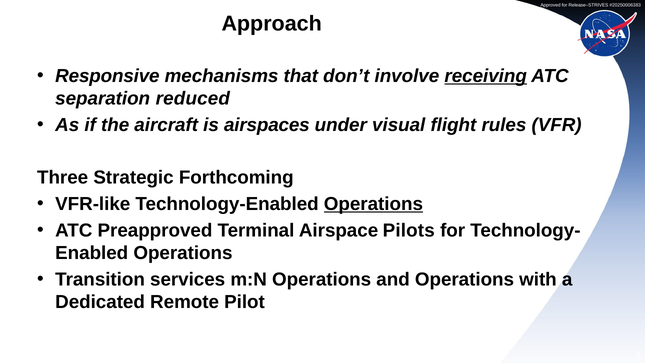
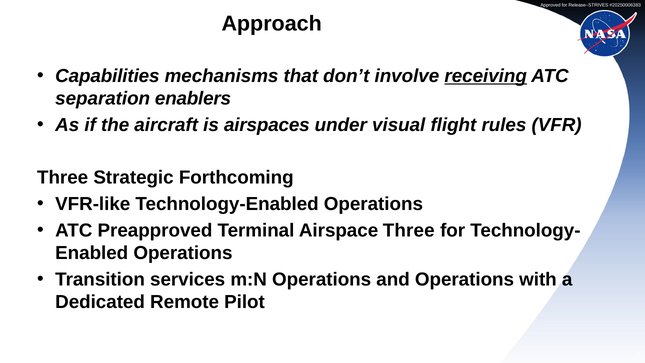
Responsive: Responsive -> Capabilities (107, 76)
reduced: reduced -> enablers (193, 98)
Operations underline: present -> none (373, 204)
Airspace Pilots: Pilots -> Three (409, 230)
